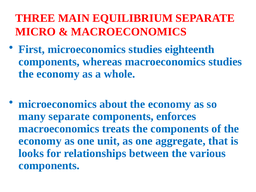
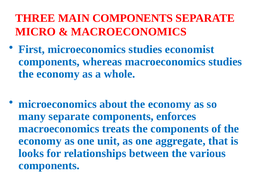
MAIN EQUILIBRIUM: EQUILIBRIUM -> COMPONENTS (133, 18)
eighteenth: eighteenth -> economist (190, 49)
